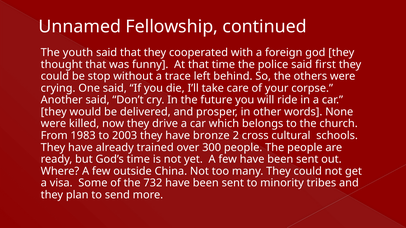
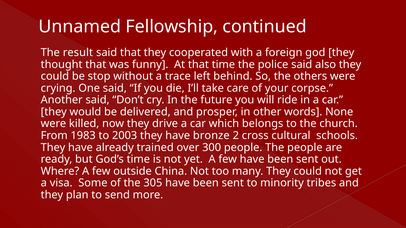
youth: youth -> result (78, 53)
first: first -> also (326, 65)
732: 732 -> 305 (153, 183)
